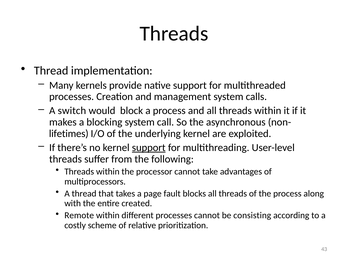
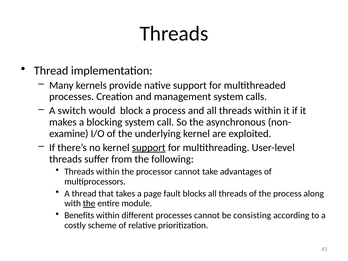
lifetimes: lifetimes -> examine (69, 134)
the underline: none -> present (89, 203)
created: created -> module (137, 203)
Remote: Remote -> Benefits (79, 215)
